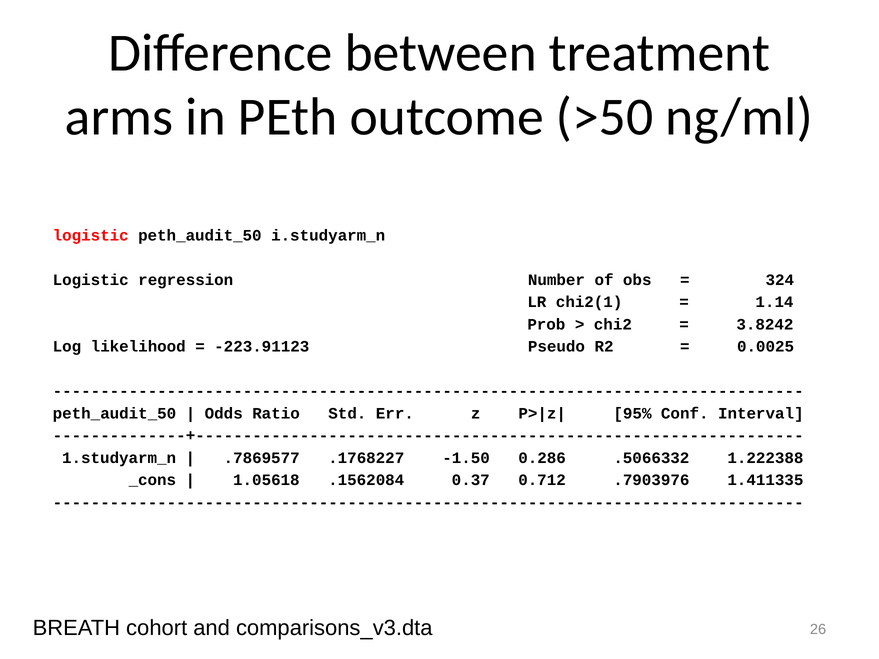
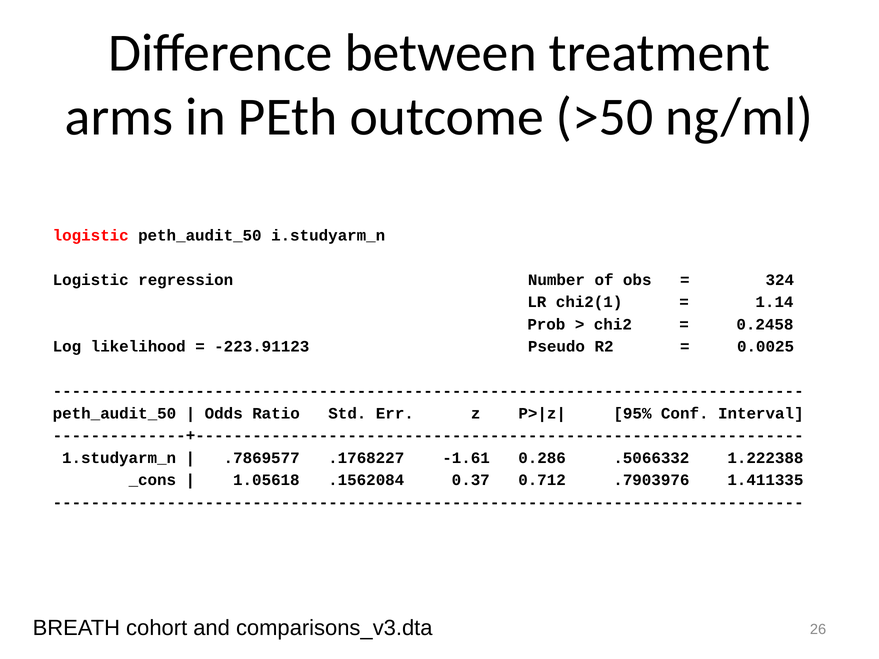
3.8242: 3.8242 -> 0.2458 (765, 325)
-1.50: -1.50 -> -1.61 (466, 458)
